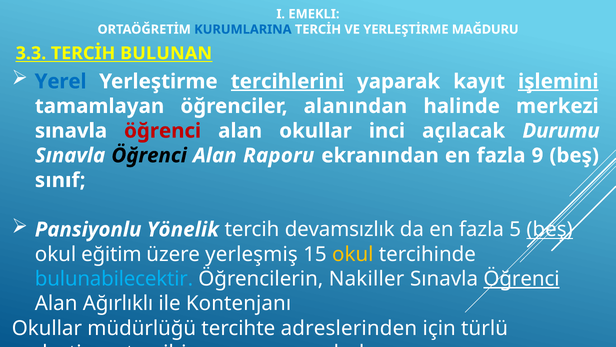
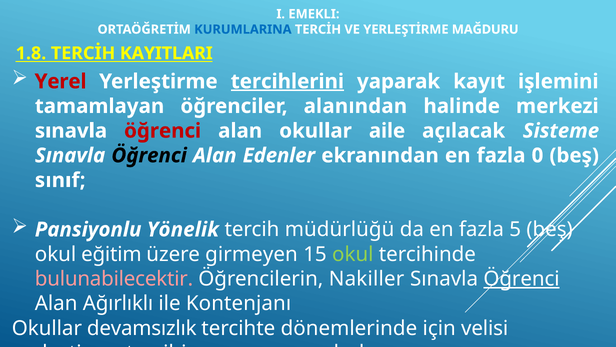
3.3: 3.3 -> 1.8 (31, 53)
BULUNAN: BULUNAN -> KAYITLARI (166, 53)
Yerel colour: blue -> red (61, 81)
işlemini underline: present -> none (558, 81)
inci: inci -> aile (387, 131)
Durumu: Durumu -> Sisteme (561, 131)
Raporu: Raporu -> Edenler (279, 155)
9: 9 -> 0 (537, 155)
devamsızlık: devamsızlık -> müdürlüğü (340, 229)
beş underline: present -> none (550, 229)
yerleşmiş: yerleşmiş -> girmeyen (252, 254)
okul colour: yellow -> light green (353, 254)
bulunabilecektir colour: light blue -> pink (114, 279)
müdürlüğü: müdürlüğü -> devamsızlık (142, 328)
adreslerinden: adreslerinden -> dönemlerinde (349, 328)
türlü: türlü -> velisi (485, 328)
